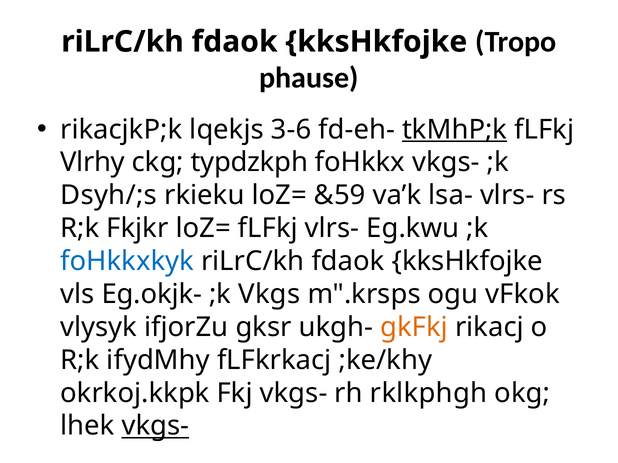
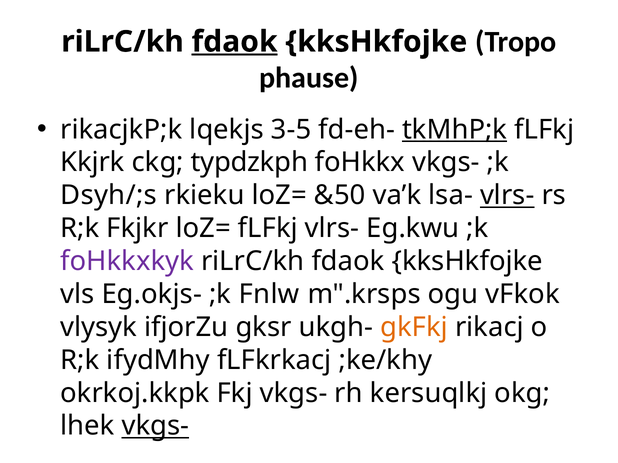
fdaok underline: none -> present (235, 42)
3-6: 3-6 -> 3-5 (291, 130)
Vlrhy: Vlrhy -> Kkjrk (92, 163)
&59: &59 -> &50 (340, 196)
vlrs- underline: none -> present (507, 196)
foHkkxkyk colour: blue -> purple (127, 262)
Eg.okjk-: Eg.okjk- -> Eg.okjs- (152, 294)
Vkgs: Vkgs -> Fnlw (269, 294)
rklkphgh: rklkphgh -> kersuqlkj (429, 393)
